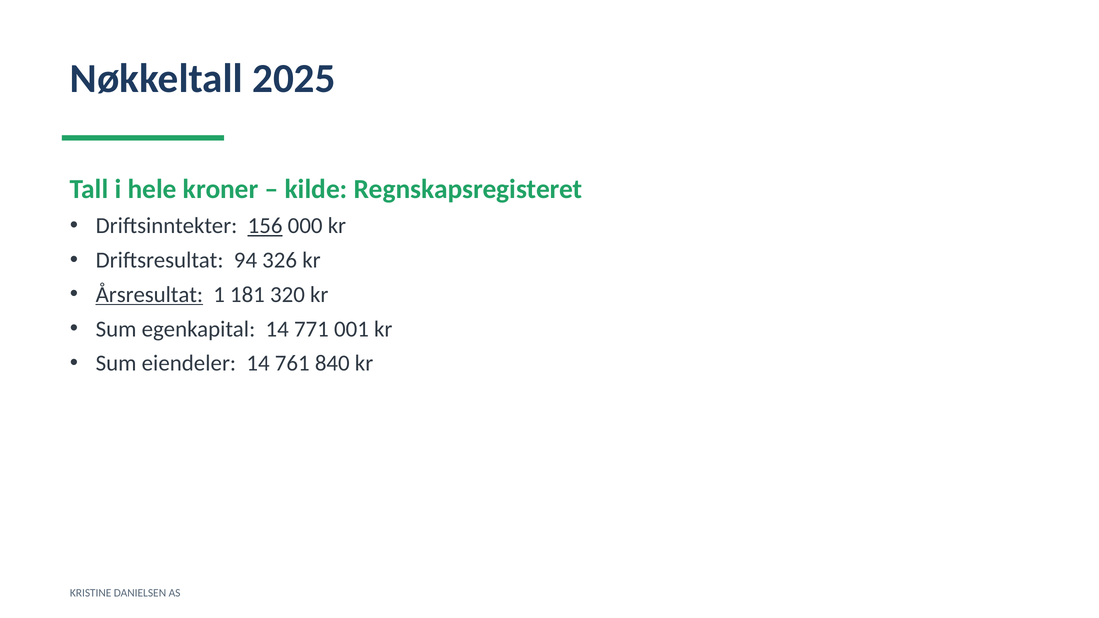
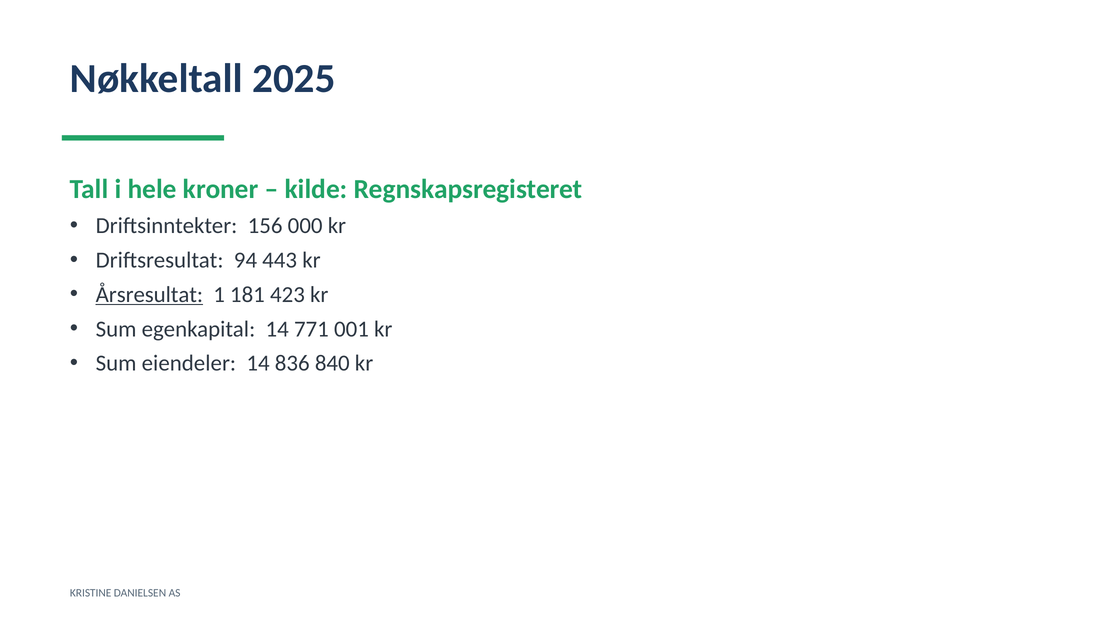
156 underline: present -> none (265, 226)
326: 326 -> 443 (280, 260)
320: 320 -> 423 (287, 295)
761: 761 -> 836 (292, 363)
